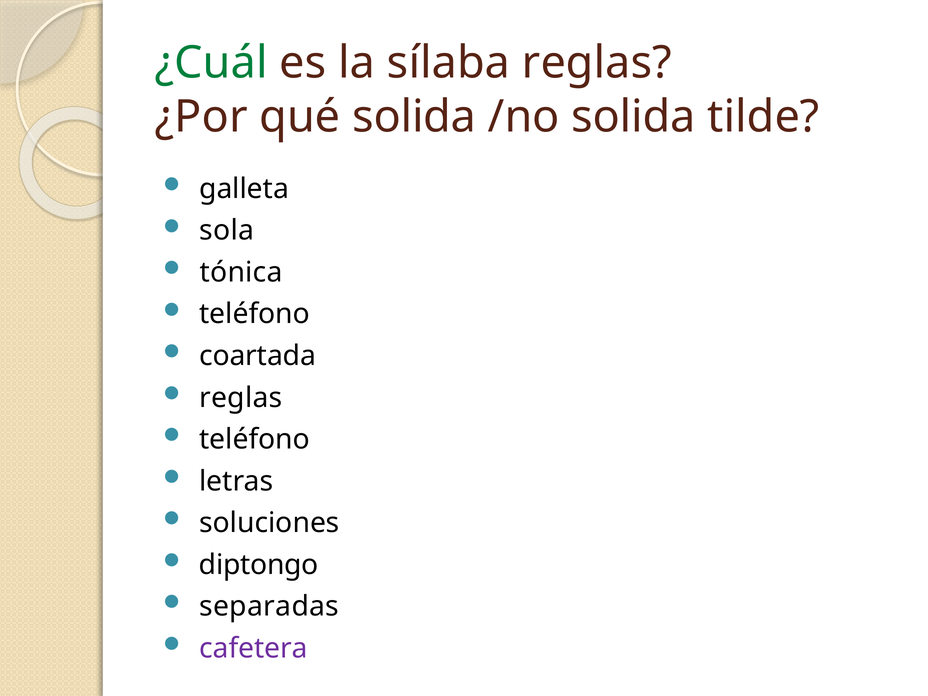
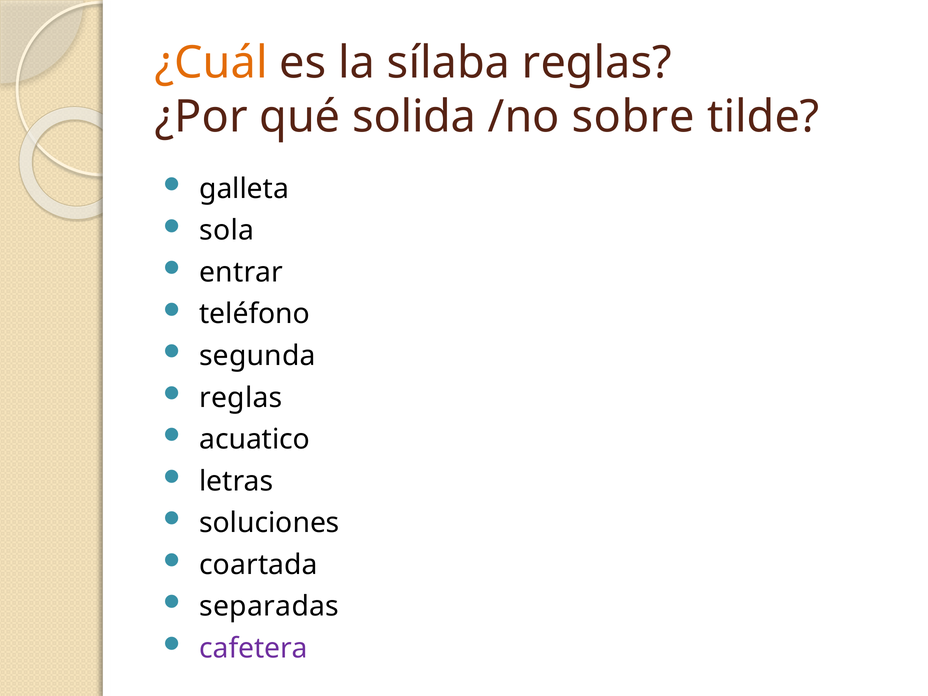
¿Cuál colour: green -> orange (211, 63)
/no solida: solida -> sobre (633, 117)
tónica: tónica -> entrar (241, 272)
coartada: coartada -> segunda (257, 356)
teléfono: teléfono -> acuatico (255, 439)
diptongo: diptongo -> coartada (259, 565)
